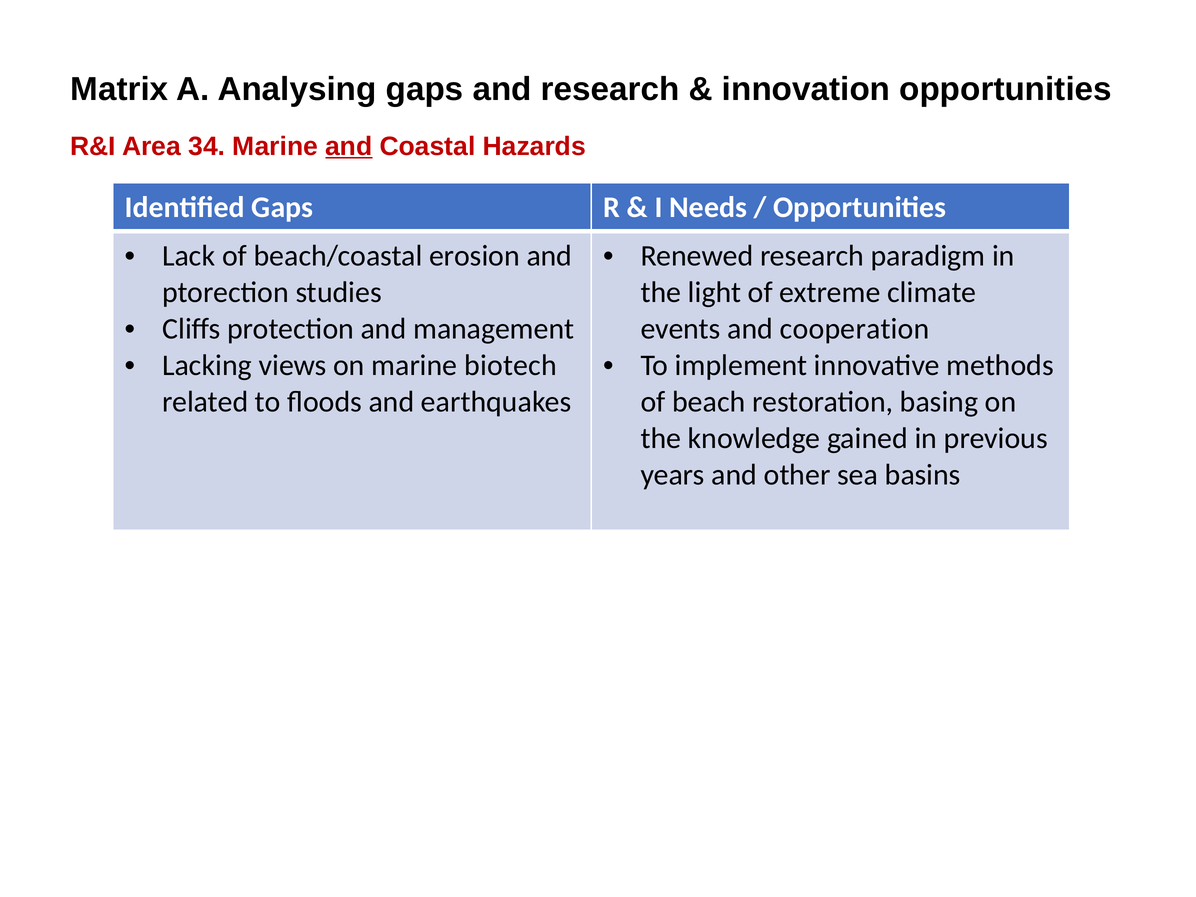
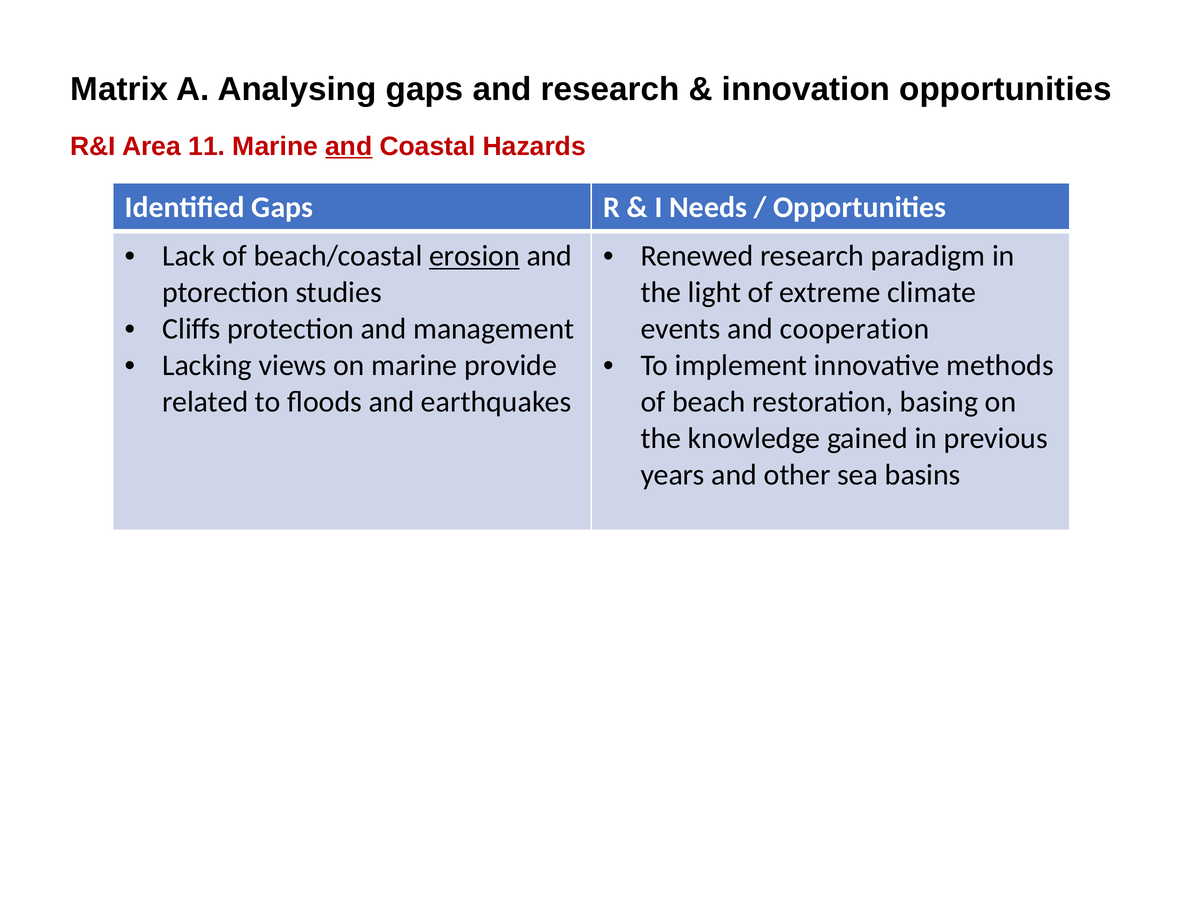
34: 34 -> 11 (207, 146)
erosion underline: none -> present (474, 256)
biotech: biotech -> provide (511, 365)
